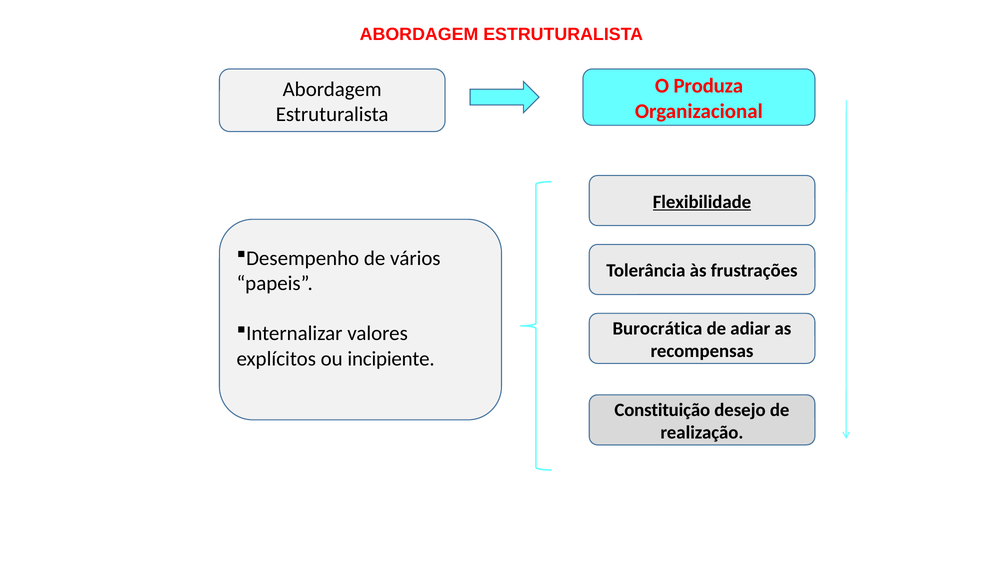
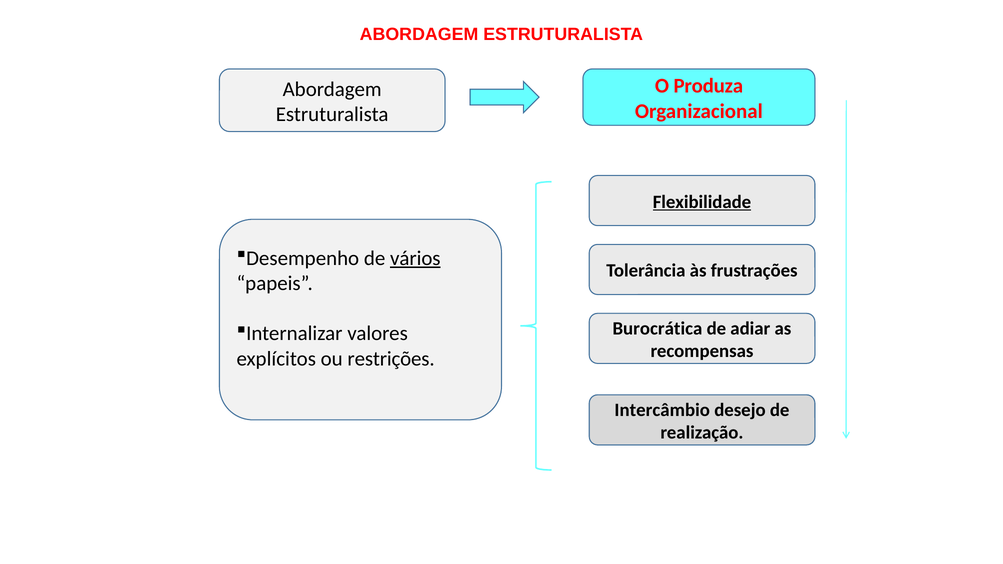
vários underline: none -> present (415, 258)
incipiente: incipiente -> restrições (391, 359)
Constituição: Constituição -> Intercâmbio (662, 410)
